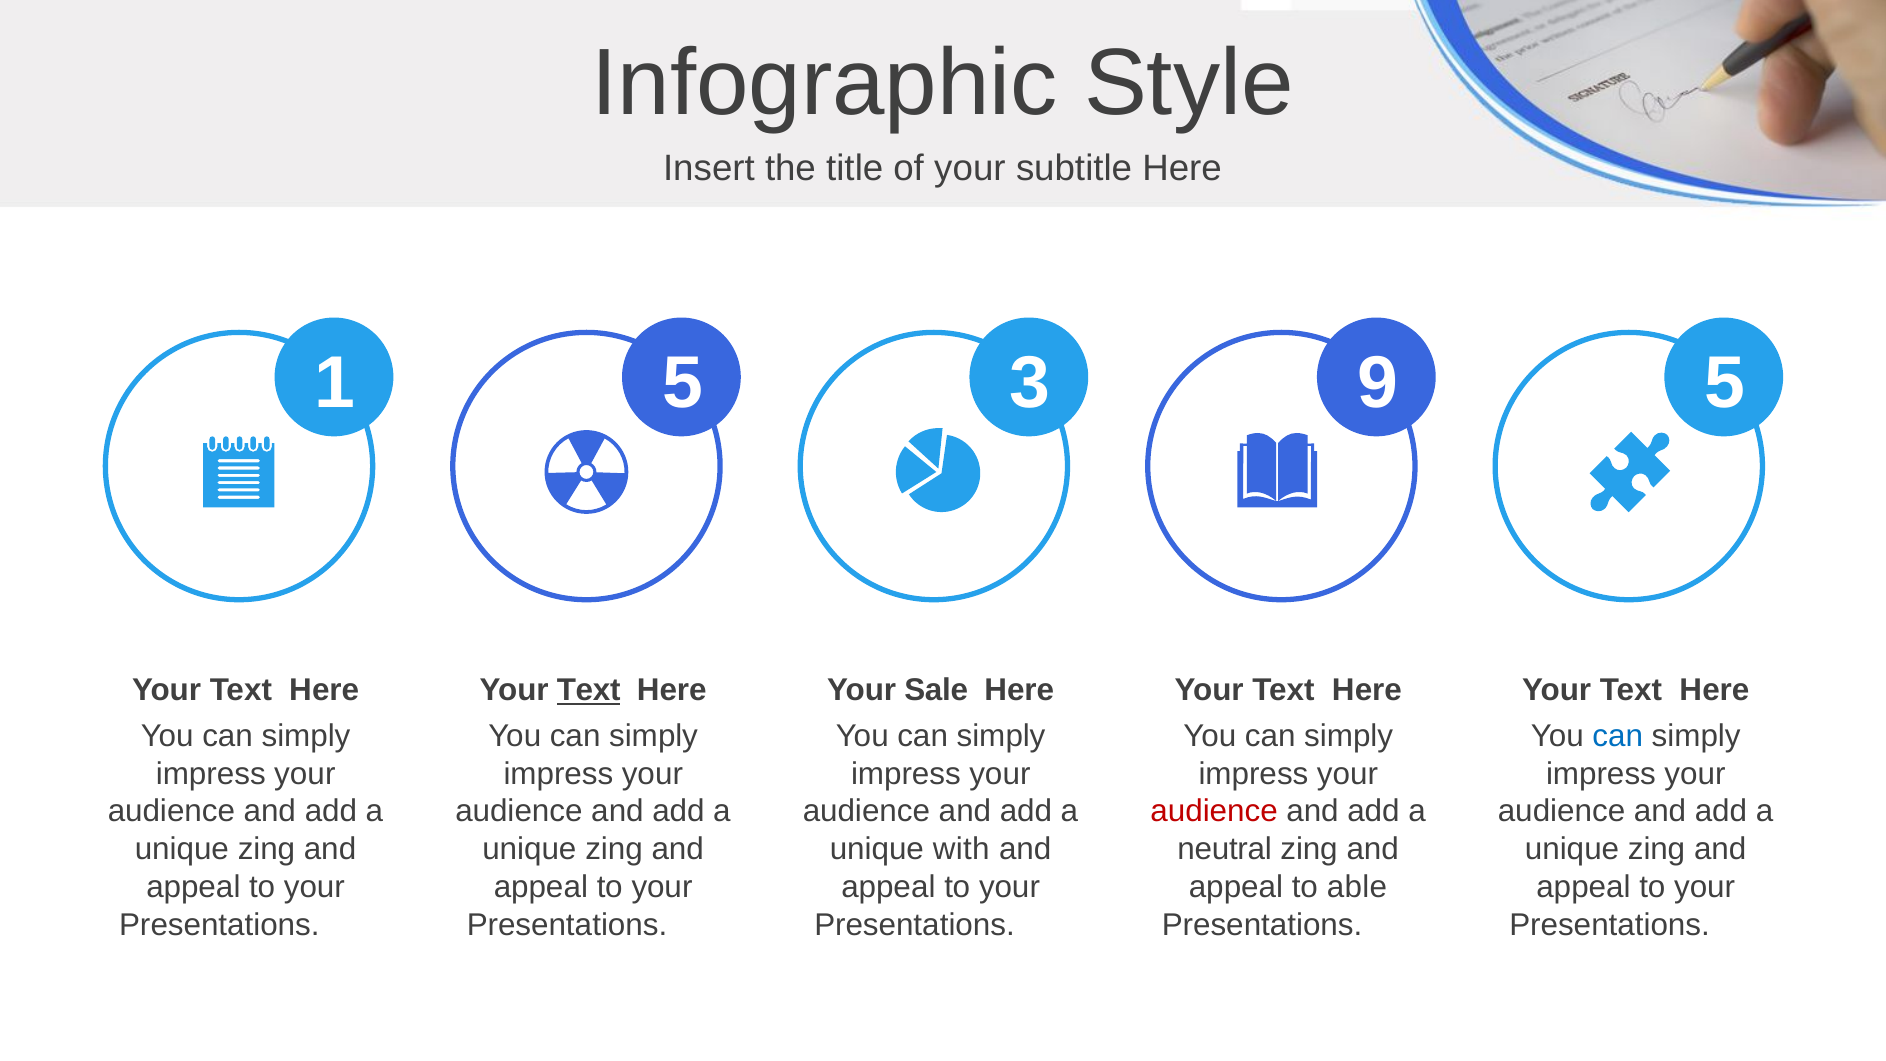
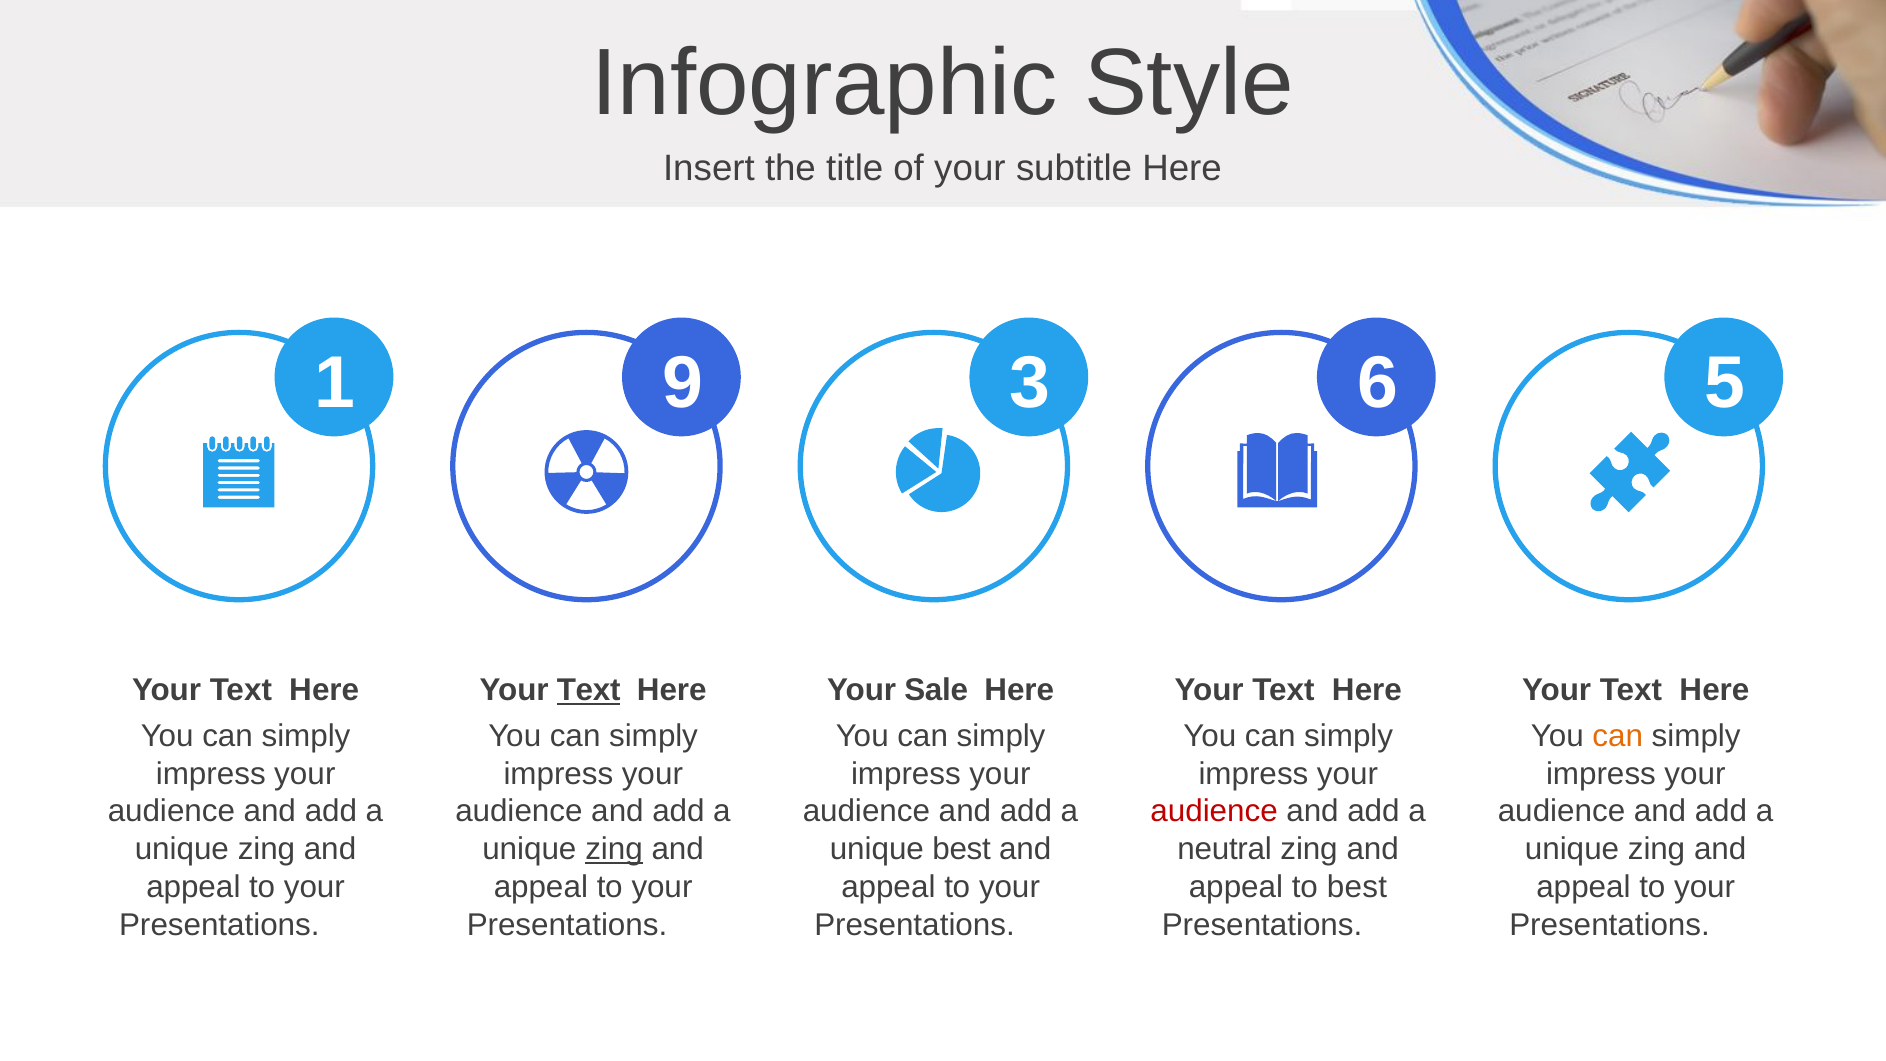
1 5: 5 -> 9 (683, 383)
9: 9 -> 6 (1377, 383)
can colour: blue -> orange (1618, 736)
zing underline: none -> present (614, 849)
unique with: with -> best (962, 849)
to able: able -> best (1357, 887)
